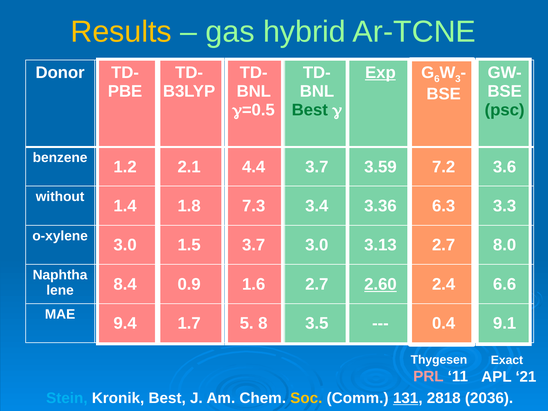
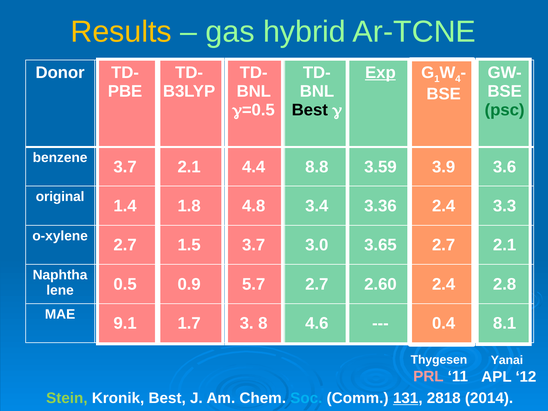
6: 6 -> 1 (437, 79)
3: 3 -> 4 (458, 79)
Best colour: green -> black (310, 110)
1.2: 1.2 -> 3.7 (125, 167)
4.4 3.7: 3.7 -> 8.8 (317, 167)
7.2: 7.2 -> 3.9 (444, 167)
without: without -> original (60, 197)
7.3: 7.3 -> 4.8 (254, 206)
3.36 6.3: 6.3 -> 2.4 (444, 206)
3.0: 3.0 -> 2.7 (125, 245)
3.13: 3.13 -> 3.65 (380, 245)
2.7 8.0: 8.0 -> 2.1 (505, 245)
8.4: 8.4 -> 0.5 (125, 284)
1.6: 1.6 -> 5.7 (254, 284)
2.60 underline: present -> none (380, 284)
6.6: 6.6 -> 2.8 (505, 284)
9.4: 9.4 -> 9.1 (125, 323)
5: 5 -> 3 (247, 323)
3.5: 3.5 -> 4.6 (317, 323)
9.1: 9.1 -> 8.1 (505, 323)
Exact: Exact -> Yanai (507, 360)
21: 21 -> 12 (526, 377)
Stein colour: light blue -> light green (67, 398)
Soc colour: yellow -> light blue (306, 398)
2036: 2036 -> 2014 (489, 398)
